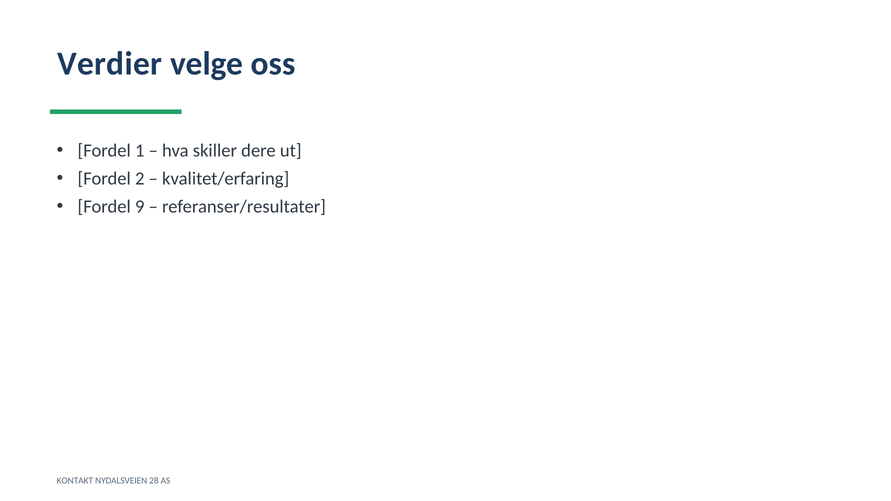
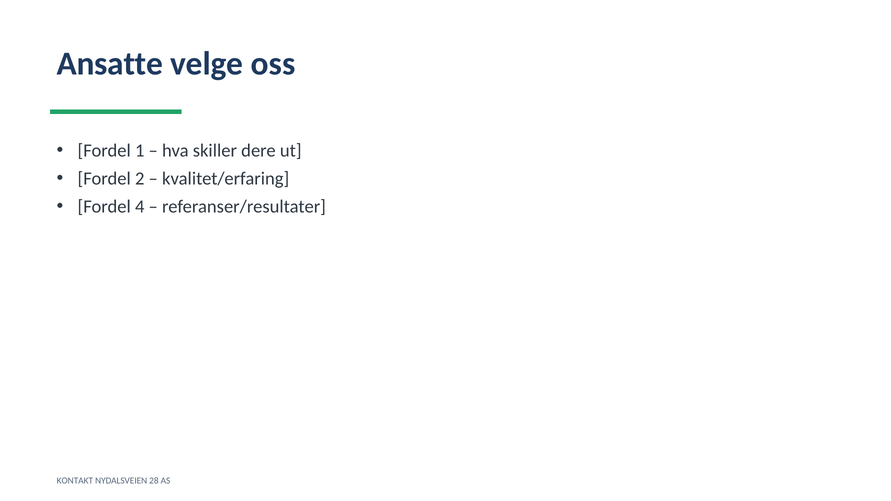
Verdier: Verdier -> Ansatte (110, 64)
9: 9 -> 4 (140, 207)
